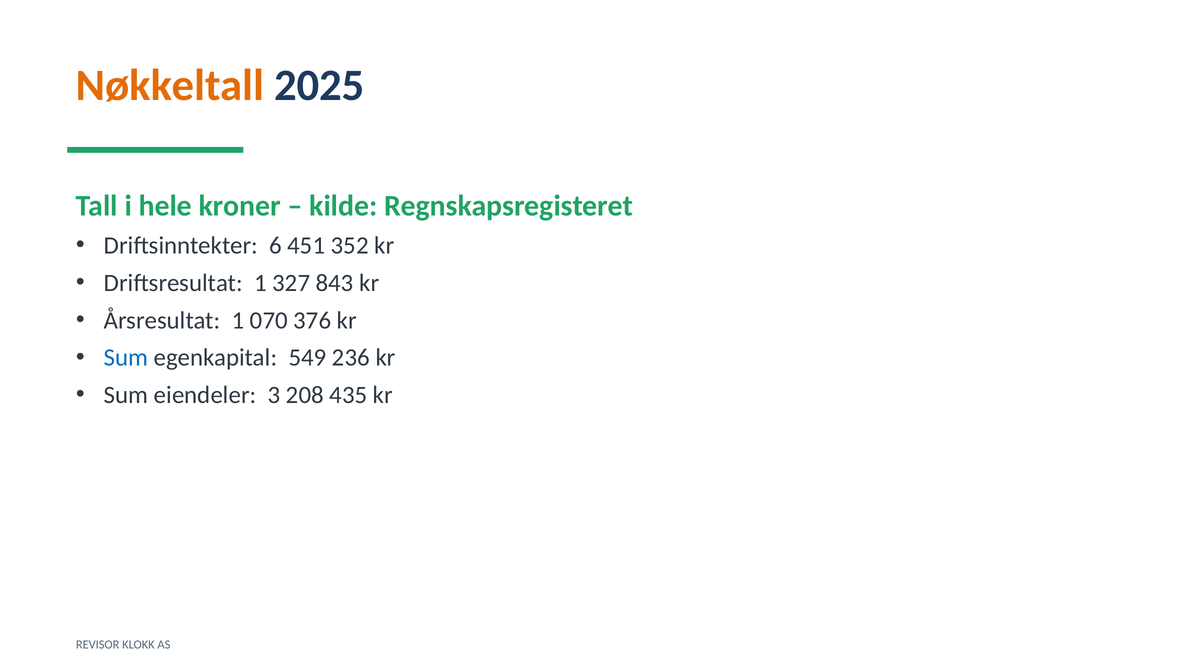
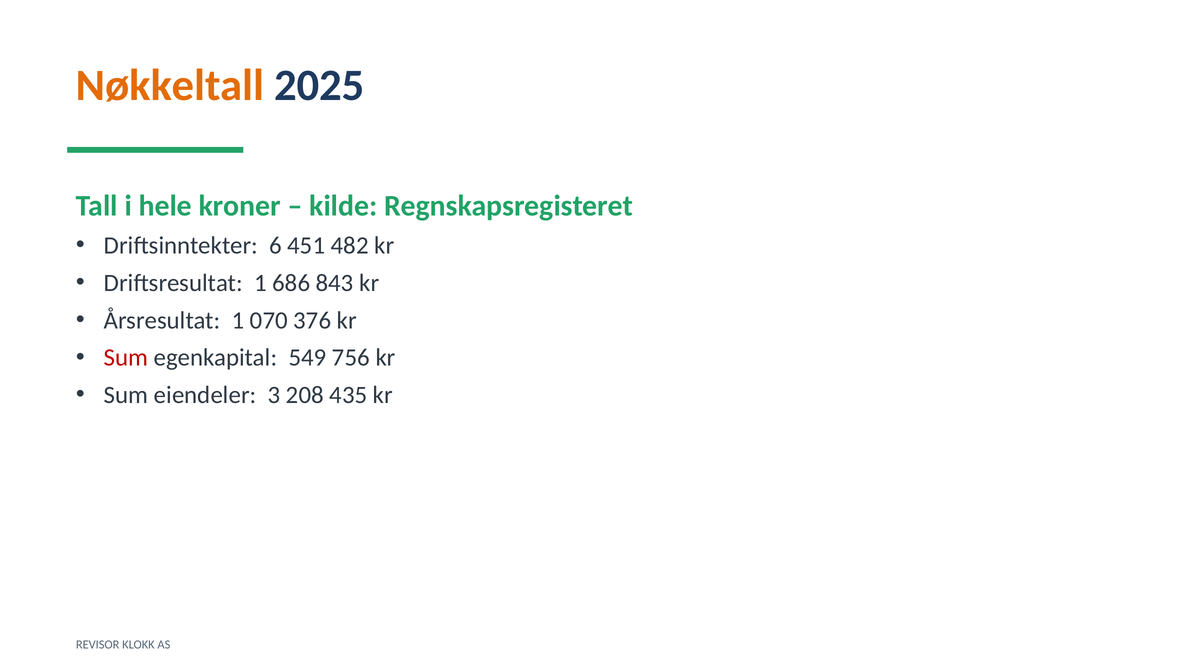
352: 352 -> 482 (350, 246)
327: 327 -> 686 (291, 283)
Sum colour: blue -> red (126, 358)
236: 236 -> 756 (351, 358)
